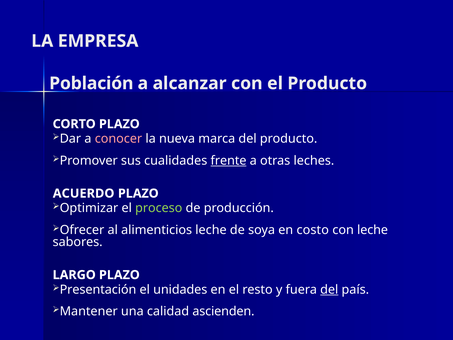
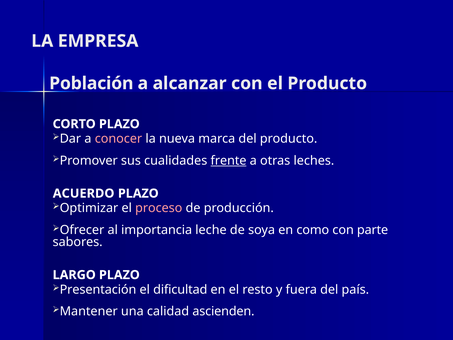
proceso colour: light green -> pink (159, 208)
alimenticios: alimenticios -> importancia (157, 230)
costo: costo -> como (313, 230)
con leche: leche -> parte (373, 230)
unidades: unidades -> dificultad (180, 289)
del underline: present -> none (329, 289)
